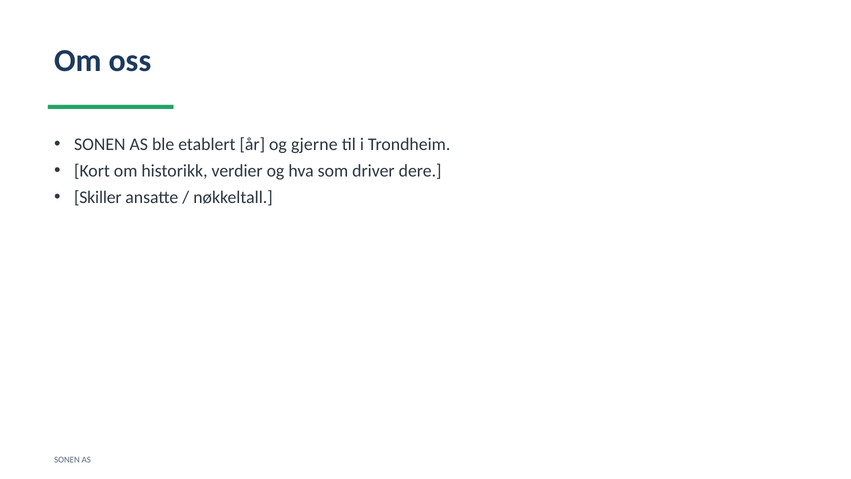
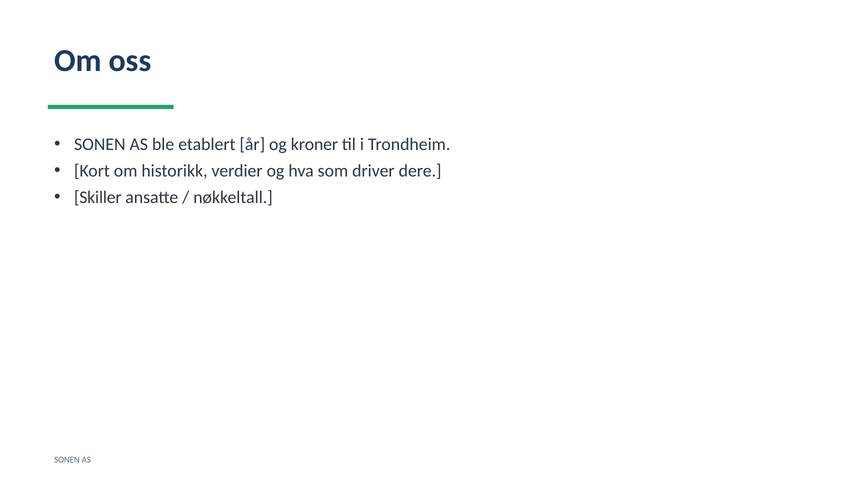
gjerne: gjerne -> kroner (314, 144)
